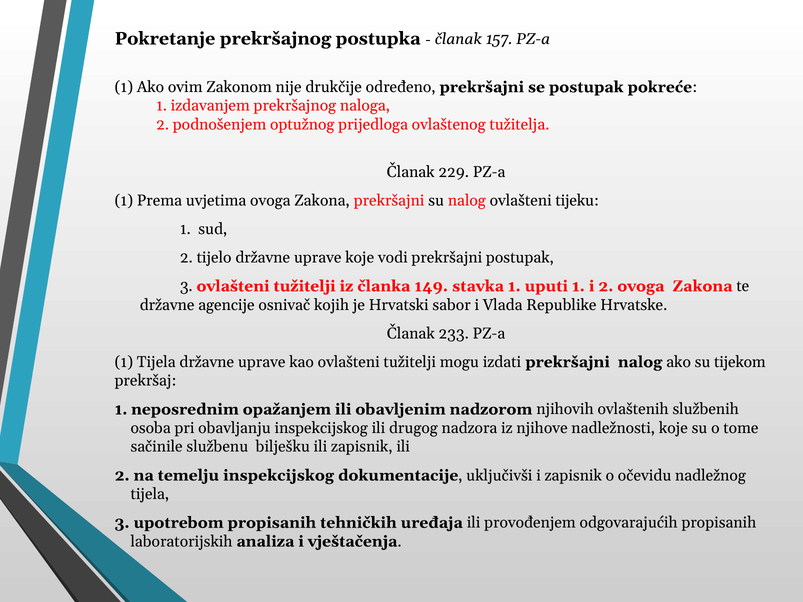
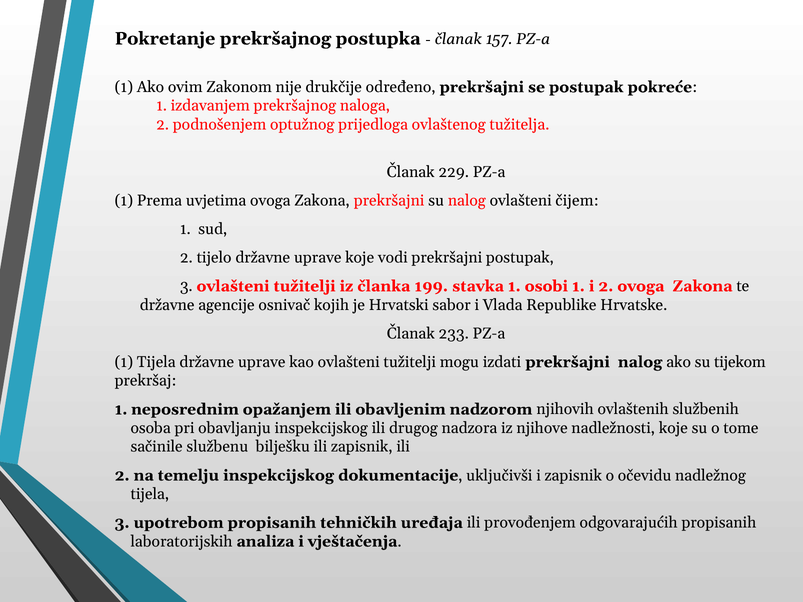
tijeku: tijeku -> čijem (577, 201)
149: 149 -> 199 (431, 286)
uputi: uputi -> osobi (546, 286)
